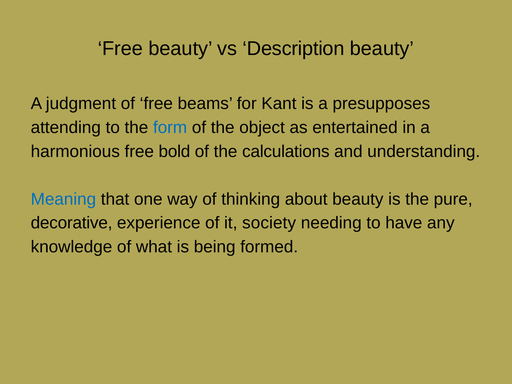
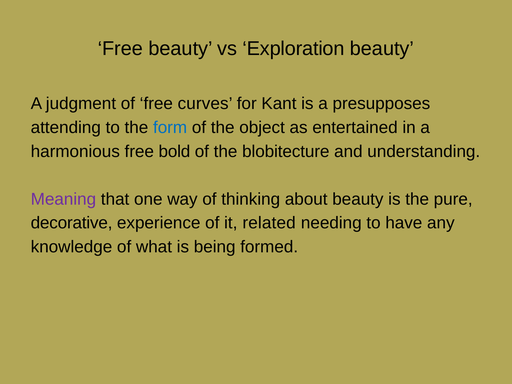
Description: Description -> Exploration (294, 49)
beams: beams -> curves (205, 104)
calculations: calculations -> blobitecture (286, 151)
Meaning colour: blue -> purple (63, 199)
society: society -> related (269, 223)
